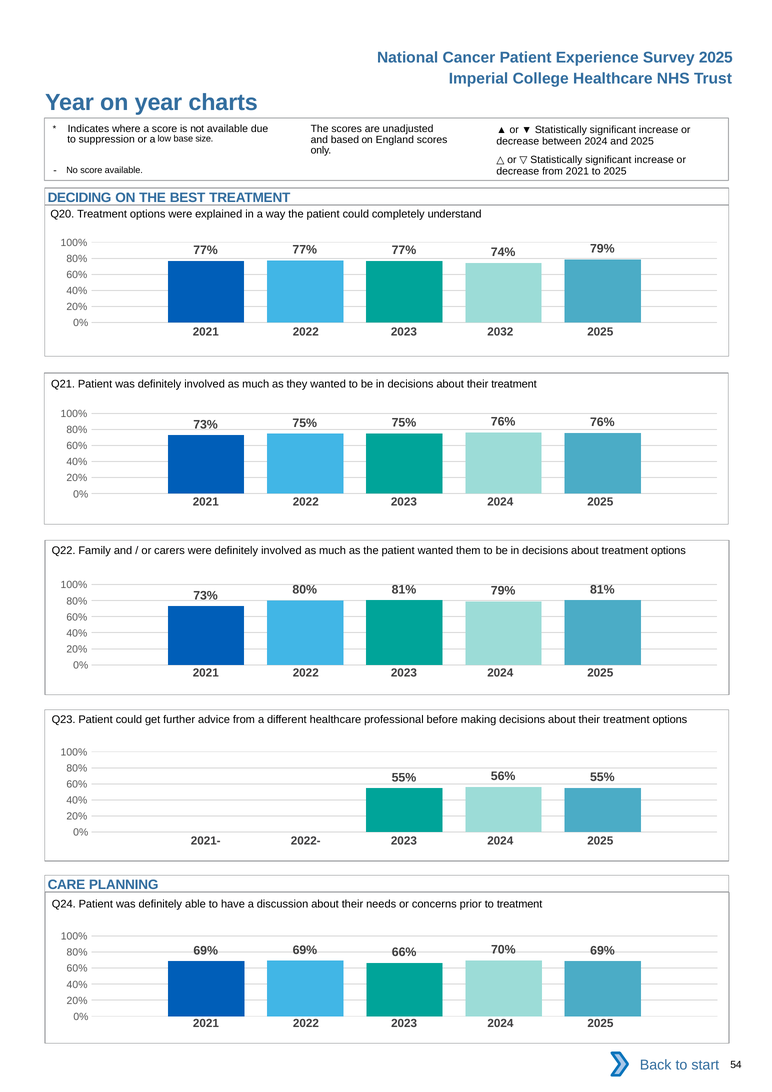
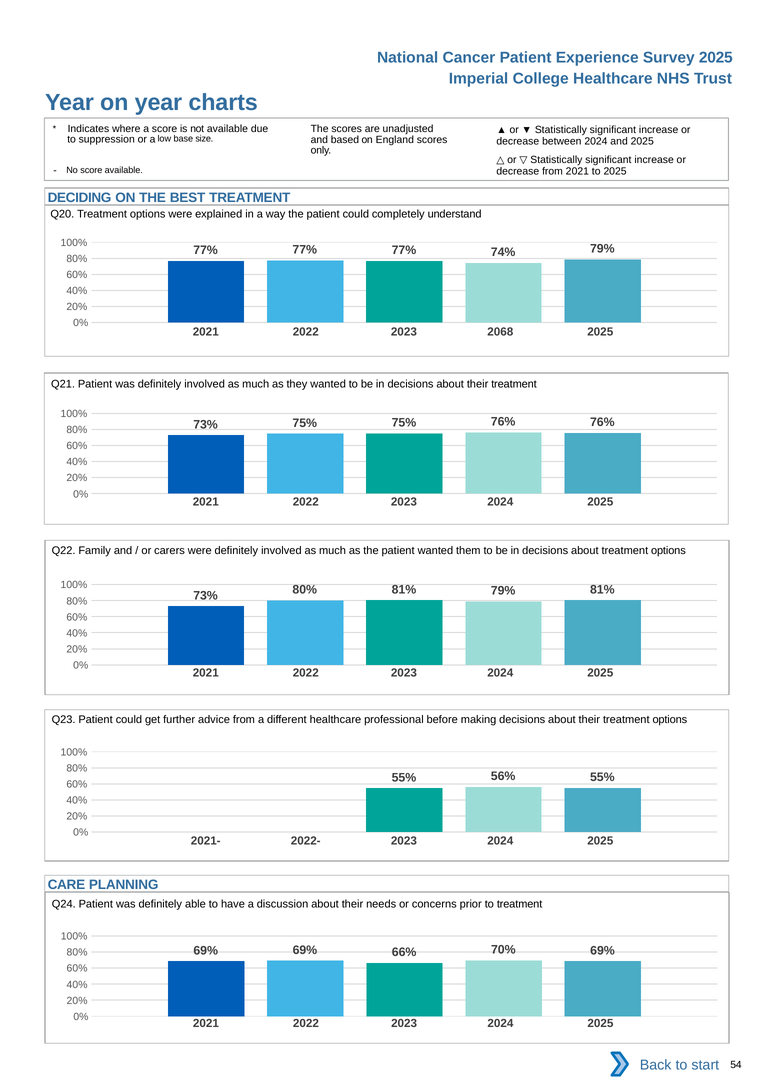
2032: 2032 -> 2068 (500, 332)
